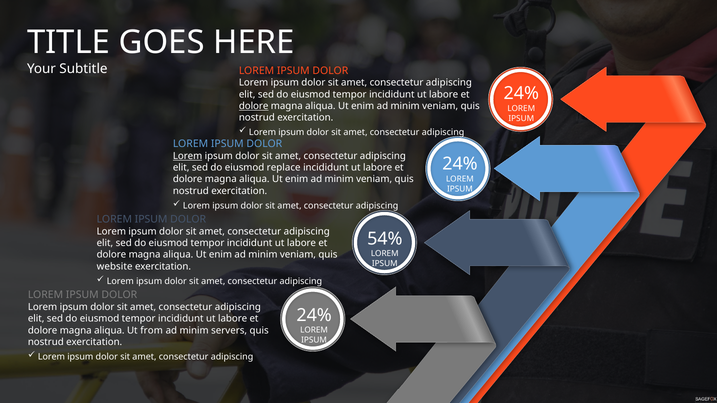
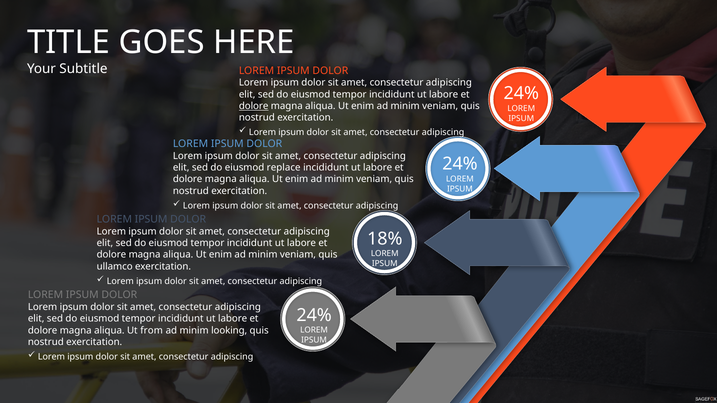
Lorem underline: present -> none (188, 156)
54%: 54% -> 18% (385, 239)
website: website -> ullamco (115, 267)
servers: servers -> looking (229, 331)
